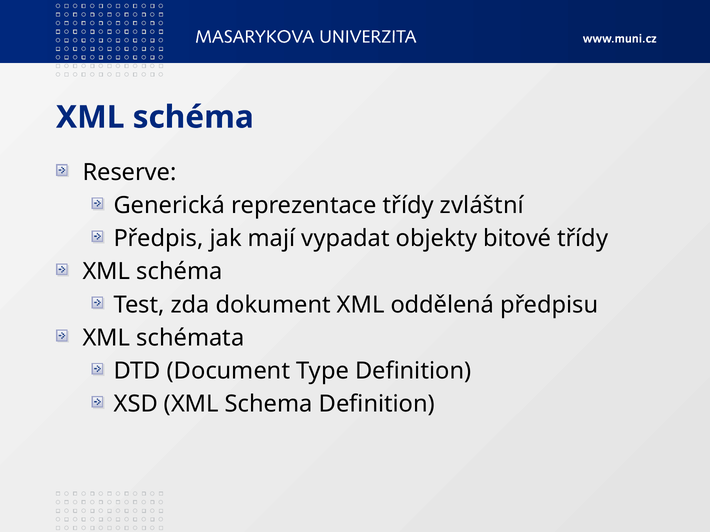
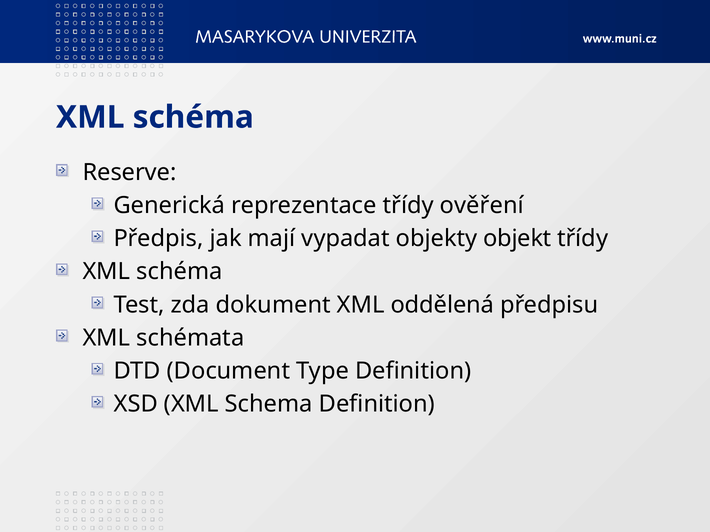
zvláštní: zvláštní -> ověření (482, 206)
bitové: bitové -> objekt (517, 239)
